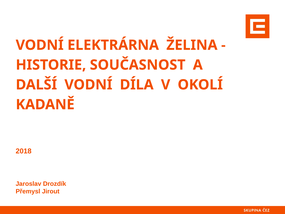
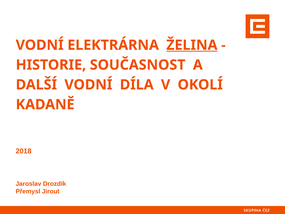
ŽELINA underline: none -> present (192, 45)
